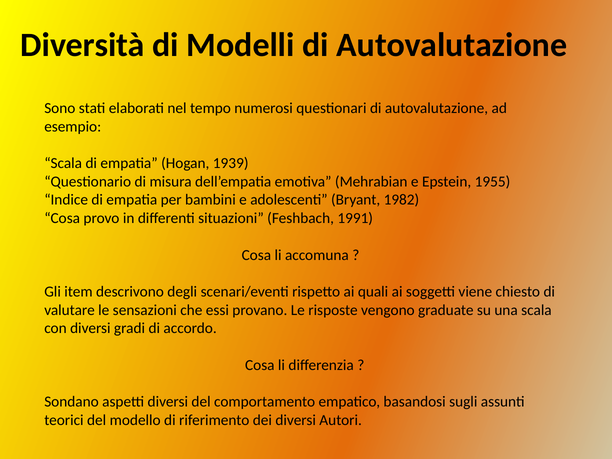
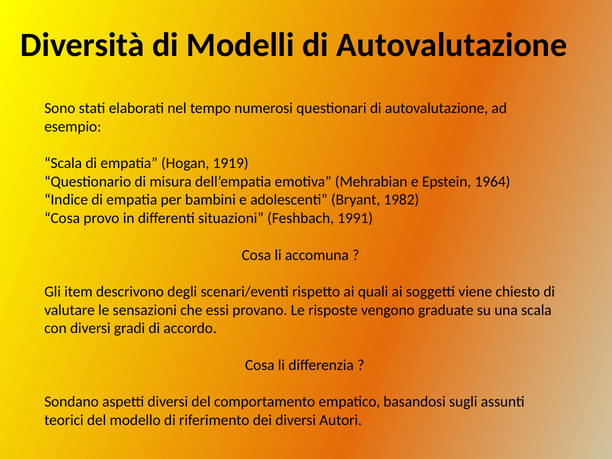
1939: 1939 -> 1919 (231, 163)
1955: 1955 -> 1964 (492, 182)
